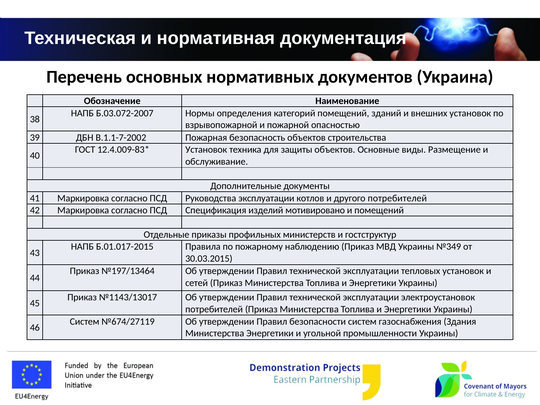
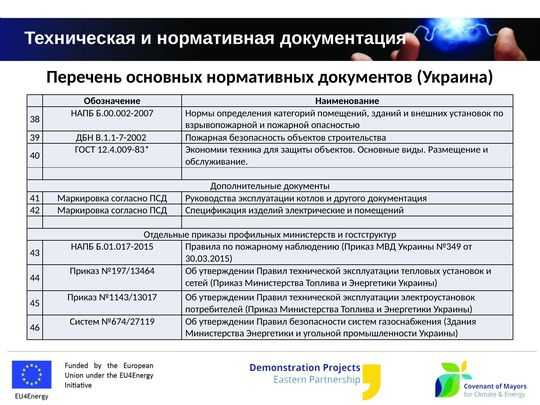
Б.03.072-2007: Б.03.072-2007 -> Б.00.002-2007 (125, 113)
Установок: Установок -> Экономии (206, 150)
другого потребителей: потребителей -> документация (397, 198)
мотивировано: мотивировано -> электрические (315, 210)
